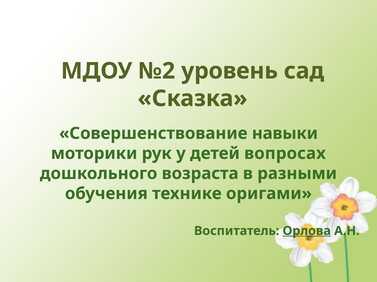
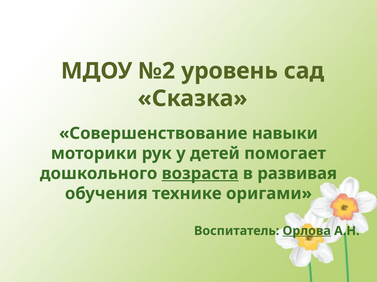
вопросах: вопросах -> помогает (285, 154)
возраста underline: none -> present (200, 174)
разными: разными -> развивая (297, 174)
